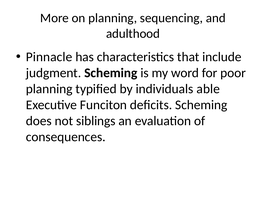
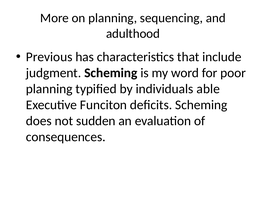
Pinnacle: Pinnacle -> Previous (49, 57)
siblings: siblings -> sudden (96, 121)
